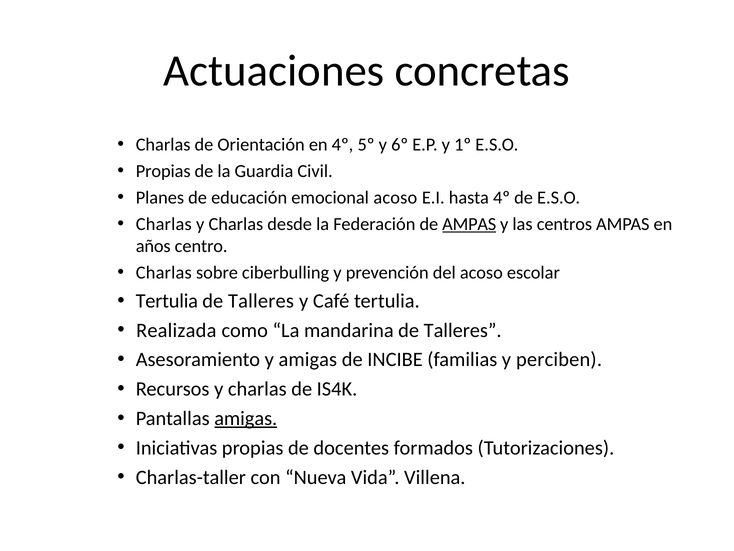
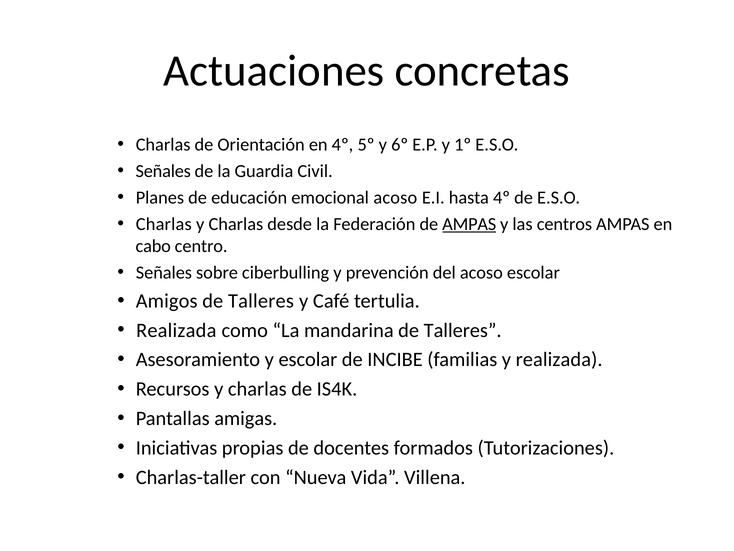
Propias: Propias -> Señales (163, 171)
años: años -> cabo (153, 246)
Charlas: Charlas -> Señales (164, 272)
Tertulia: Tertulia -> Amigos (167, 301)
y amigas: amigas -> escolar (308, 359)
y perciben: perciben -> realizada (559, 359)
amigas underline: present -> none (246, 418)
